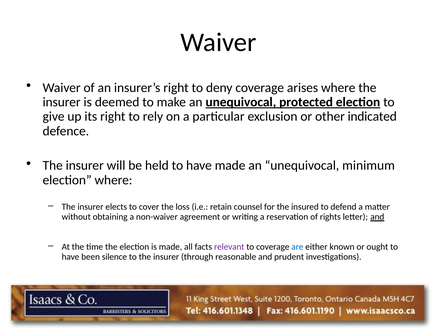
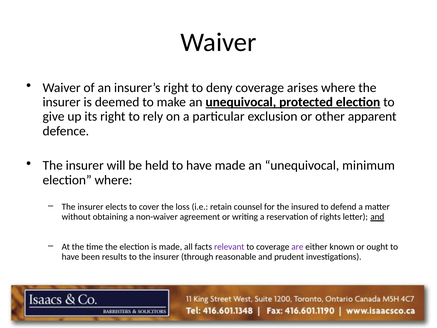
indicated: indicated -> apparent (372, 116)
are colour: blue -> purple (297, 247)
silence: silence -> results (114, 257)
